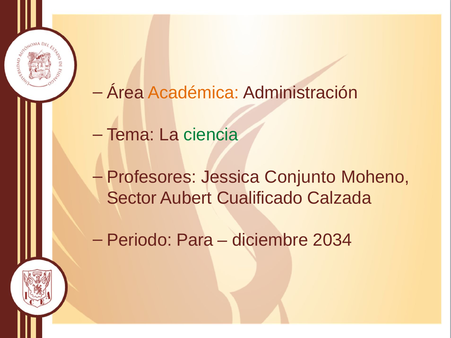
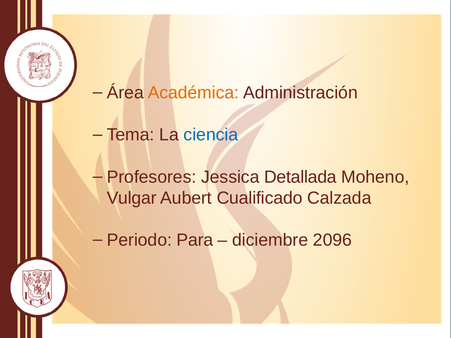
ciencia colour: green -> blue (211, 135)
Conjunto: Conjunto -> Detallada (300, 177)
Sector: Sector -> Vulgar (132, 198)
2034: 2034 -> 2096 (332, 240)
